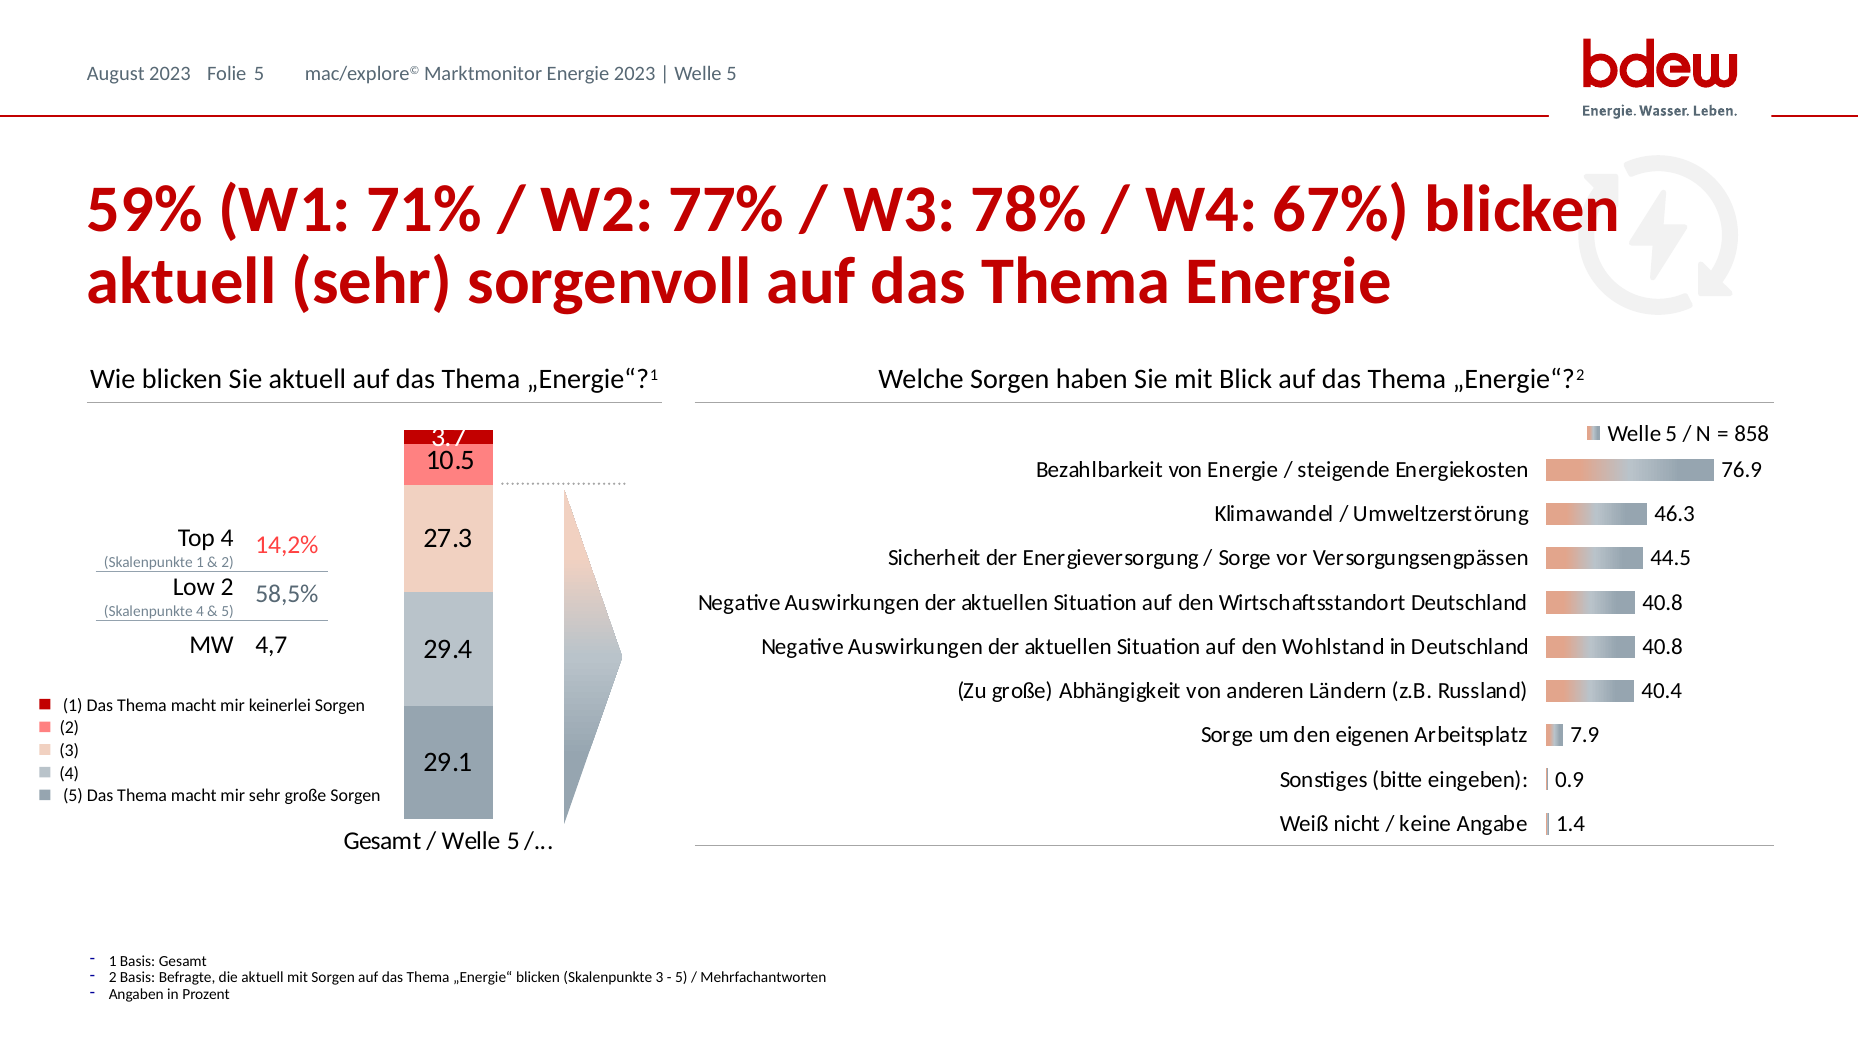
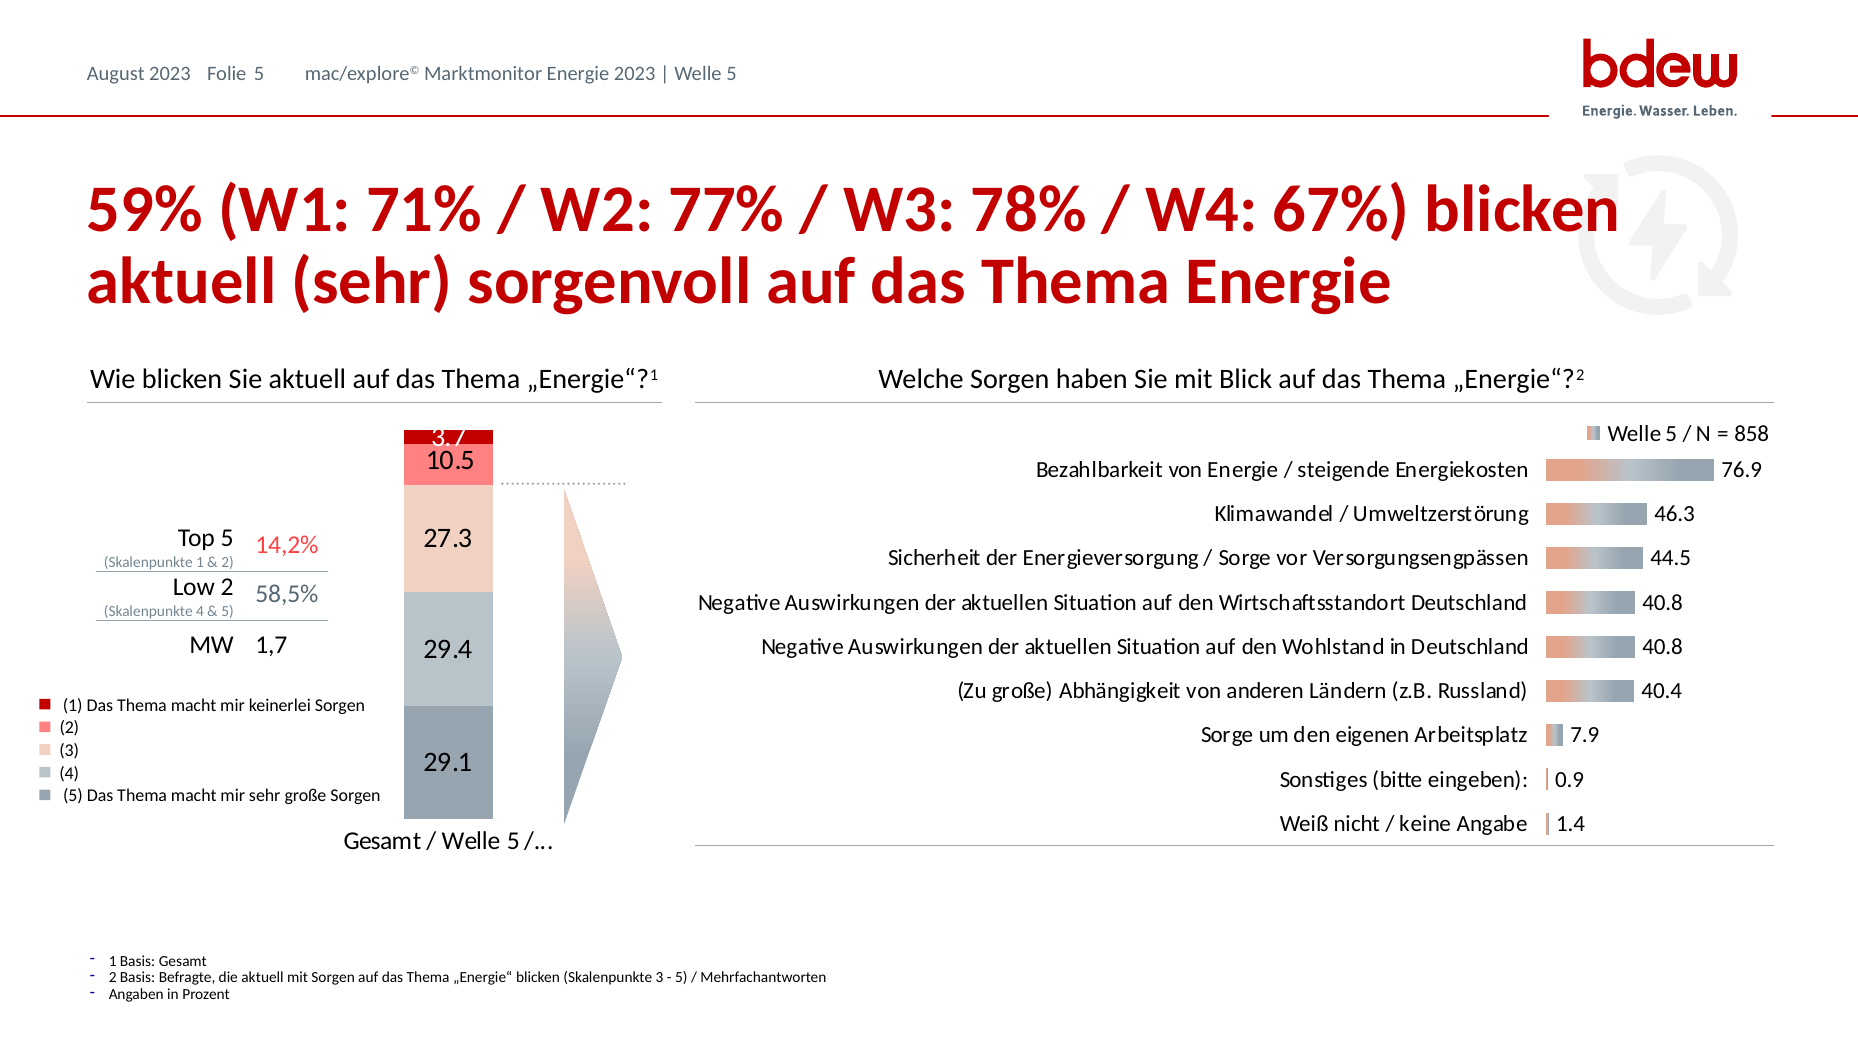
Top 4: 4 -> 5 (227, 538)
4,7: 4,7 -> 1,7 (271, 646)
